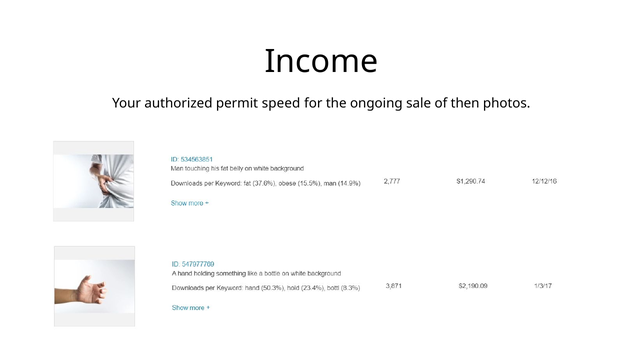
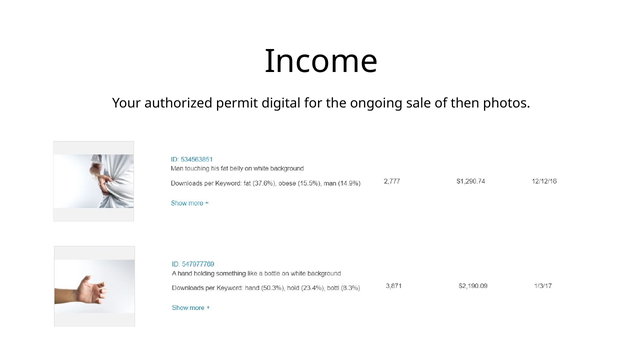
speed: speed -> digital (281, 103)
